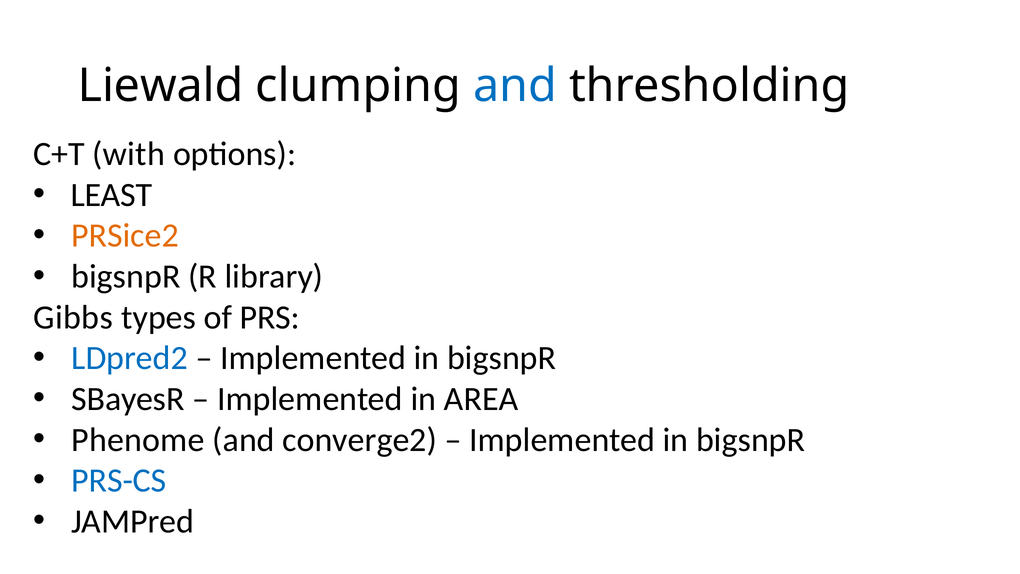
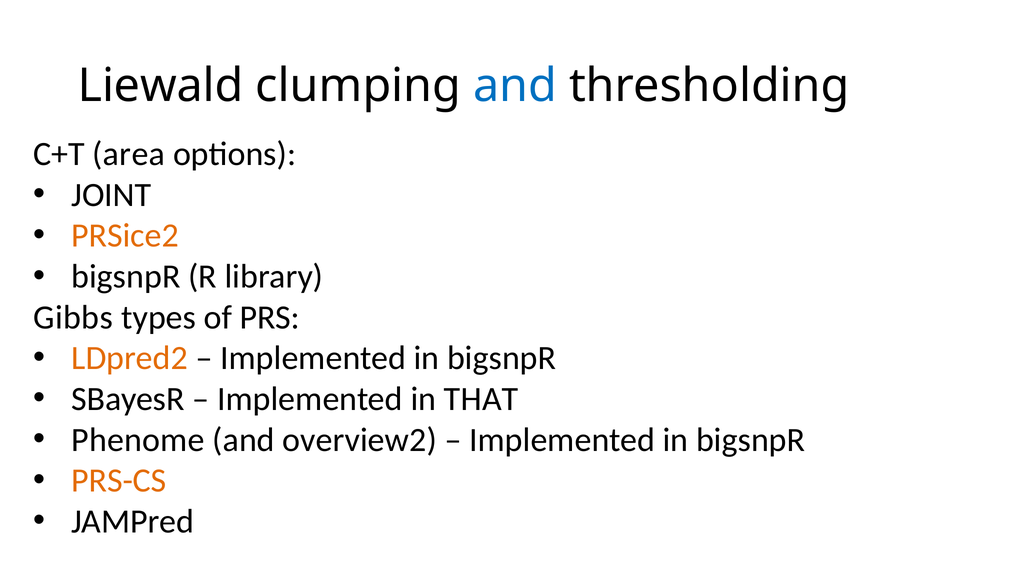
with: with -> area (129, 154)
LEAST: LEAST -> JOINT (111, 195)
LDpred2 colour: blue -> orange (130, 358)
AREA: AREA -> THAT (481, 399)
converge2: converge2 -> overview2 (360, 440)
PRS-CS colour: blue -> orange (119, 480)
